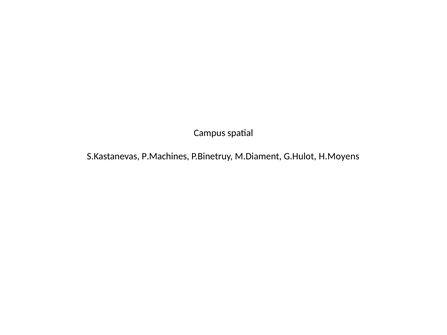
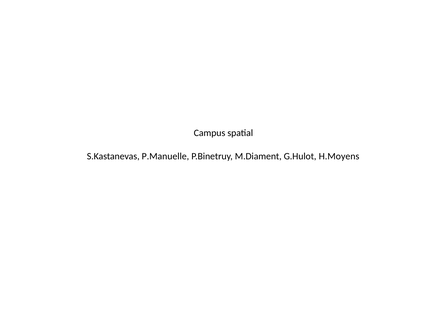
P.Machines: P.Machines -> P.Manuelle (165, 156)
